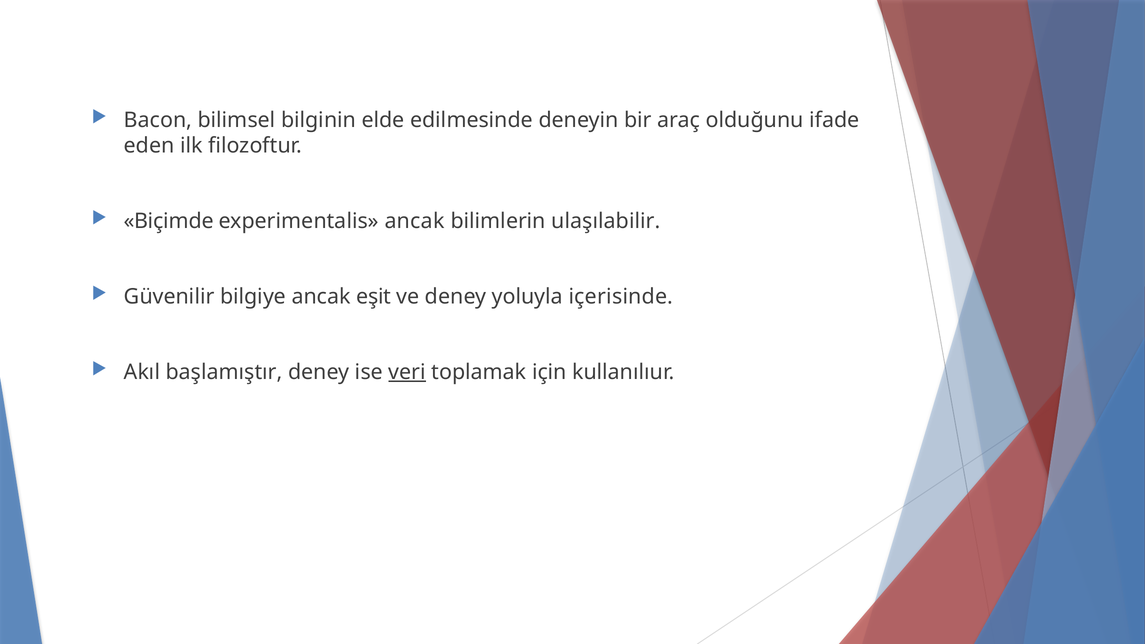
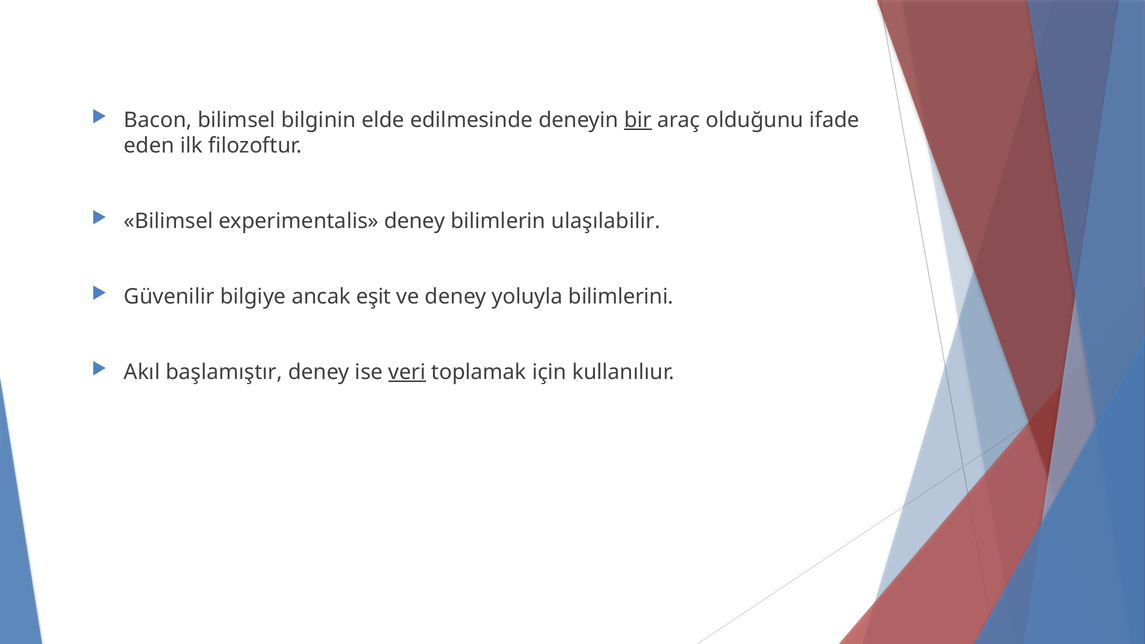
bir underline: none -> present (638, 120)
Biçimde: Biçimde -> Bilimsel (169, 221)
experimentalis ancak: ancak -> deney (415, 221)
içerisinde: içerisinde -> bilimlerini (621, 297)
